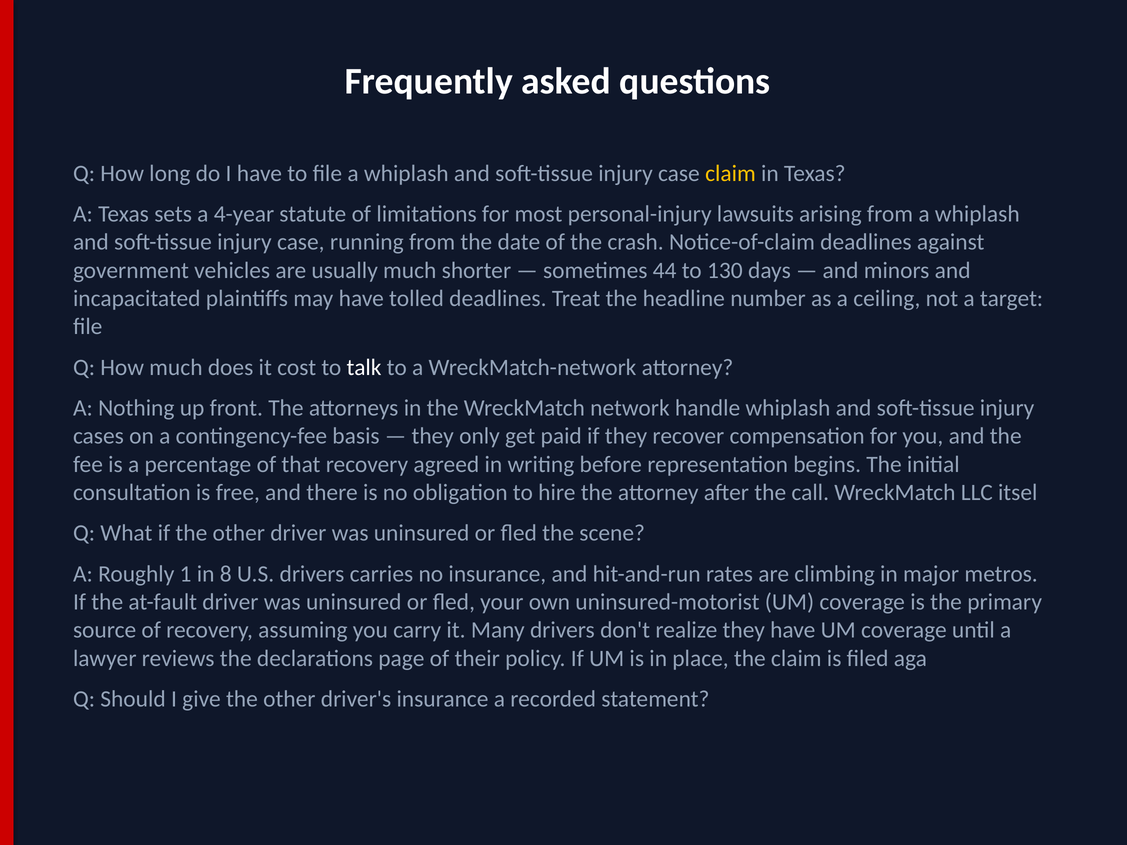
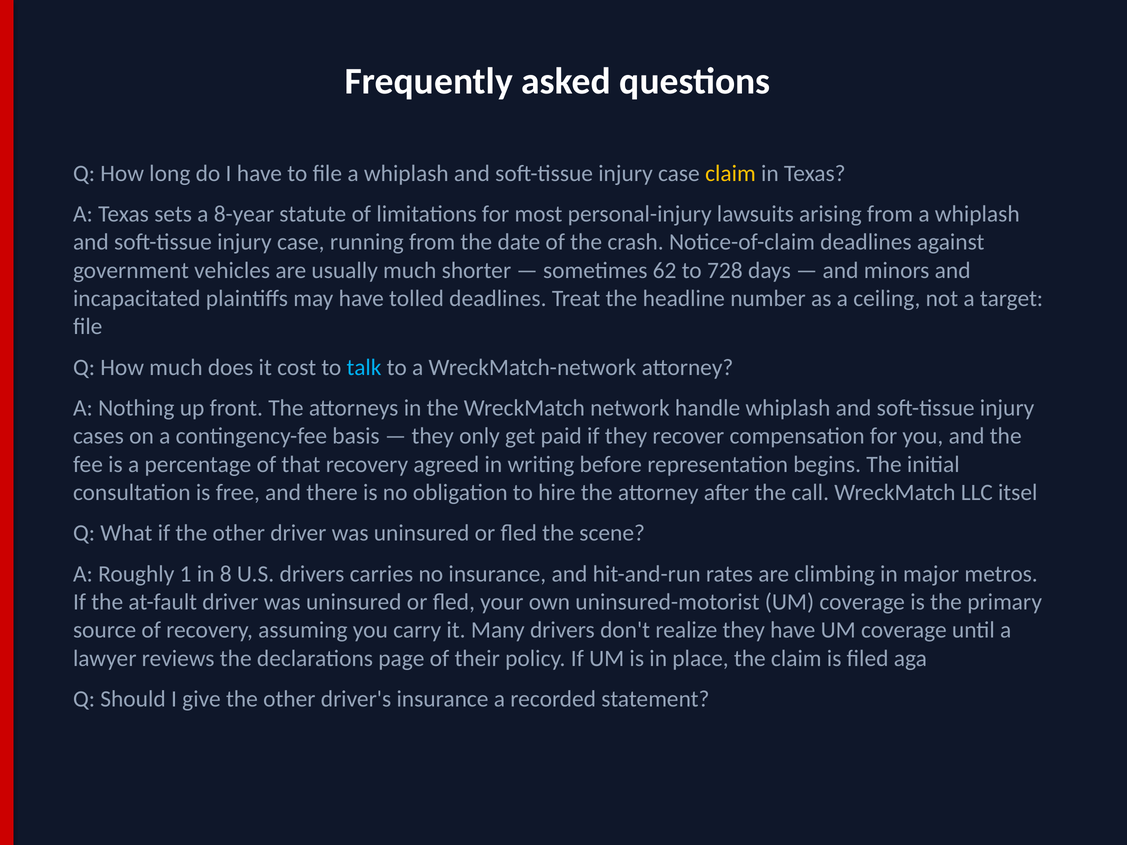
4-year: 4-year -> 8-year (244, 214)
44: 44 -> 62 (665, 270)
130: 130 -> 728 (725, 270)
talk colour: white -> light blue (364, 367)
